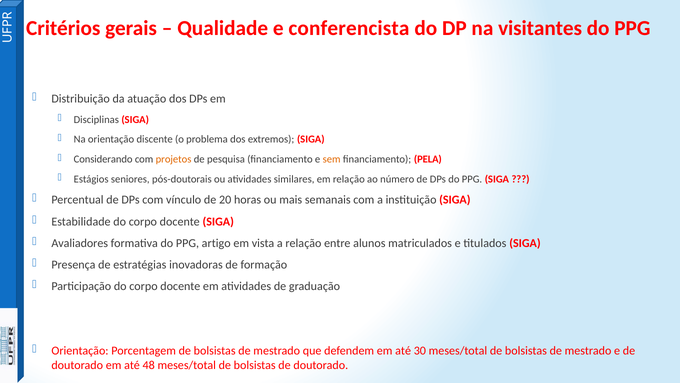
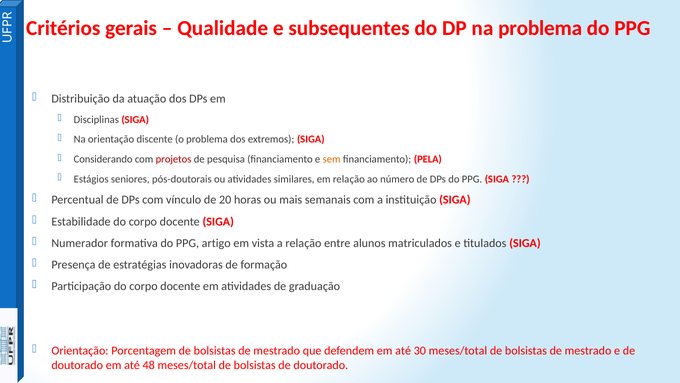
conferencista: conferencista -> subsequentes (349, 28)
na visitantes: visitantes -> problema (540, 28)
projetos colour: orange -> red (174, 159)
Avaliadores: Avaliadores -> Numerador (80, 243)
